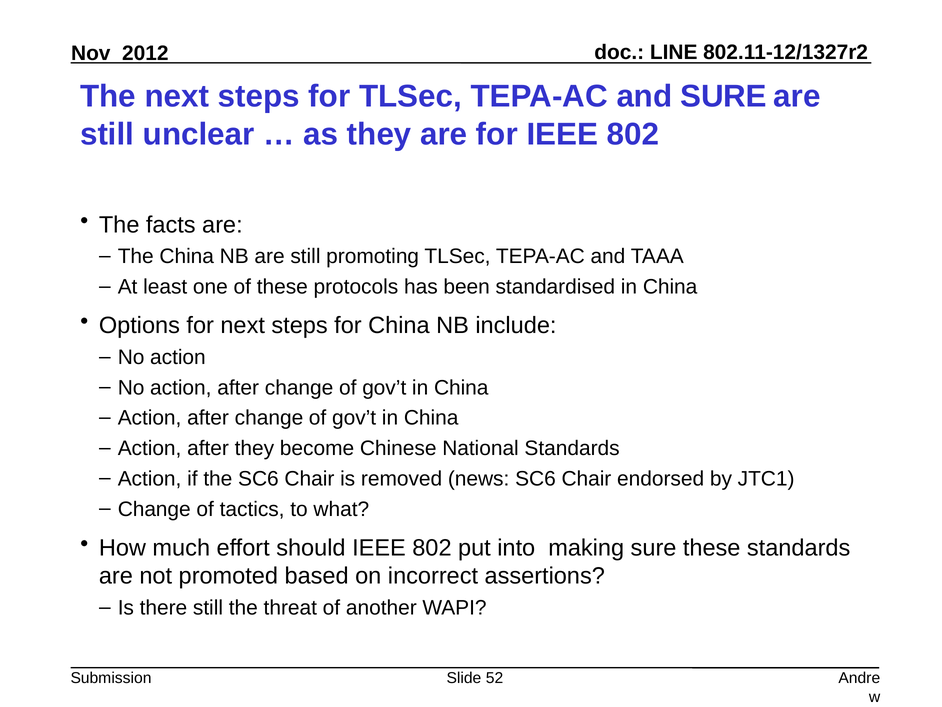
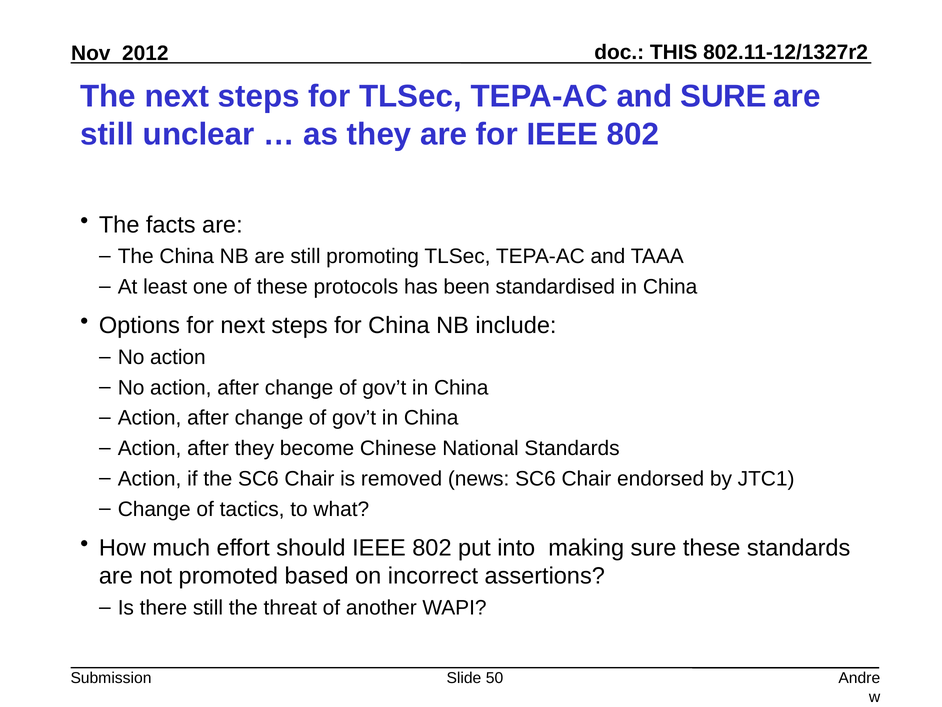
LINE: LINE -> THIS (674, 52)
52: 52 -> 50 (495, 678)
